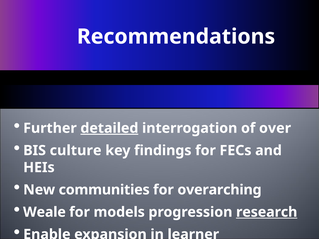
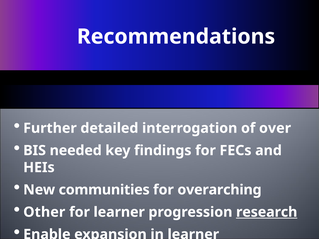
detailed underline: present -> none (109, 128)
culture: culture -> needed (76, 151)
Weale: Weale -> Other (44, 212)
for models: models -> learner (119, 212)
